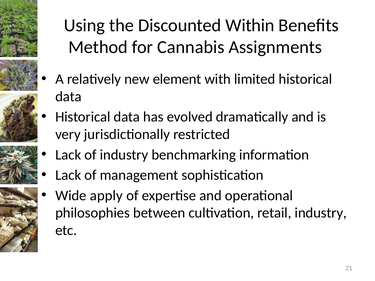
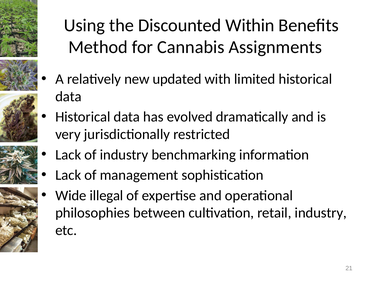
element: element -> updated (177, 79)
apply: apply -> illegal (107, 196)
